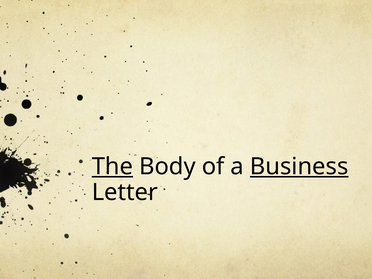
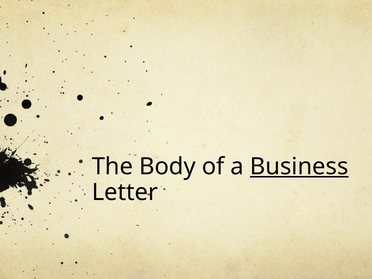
The underline: present -> none (112, 167)
